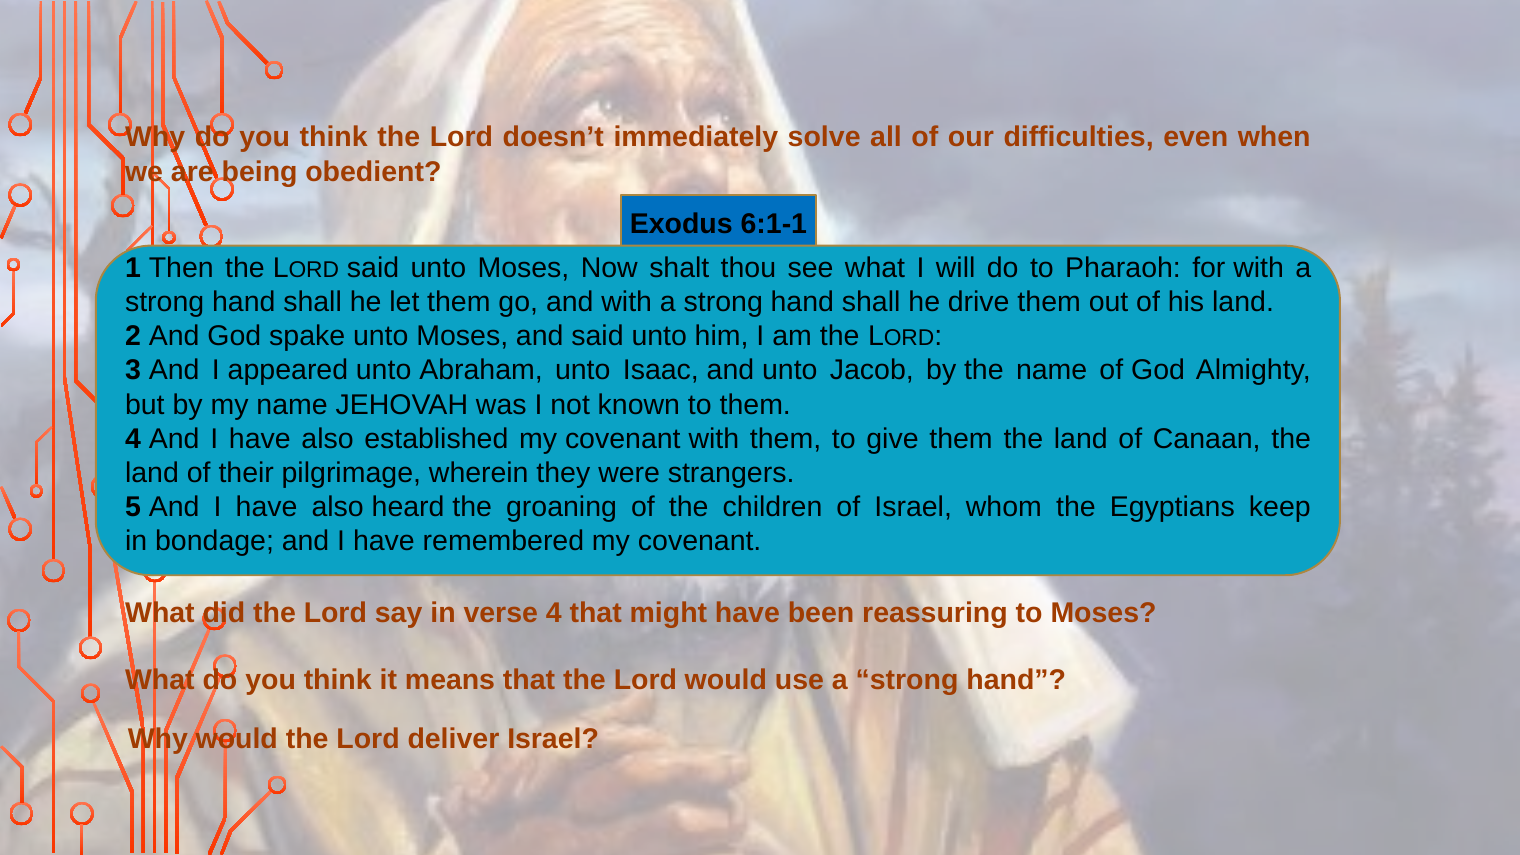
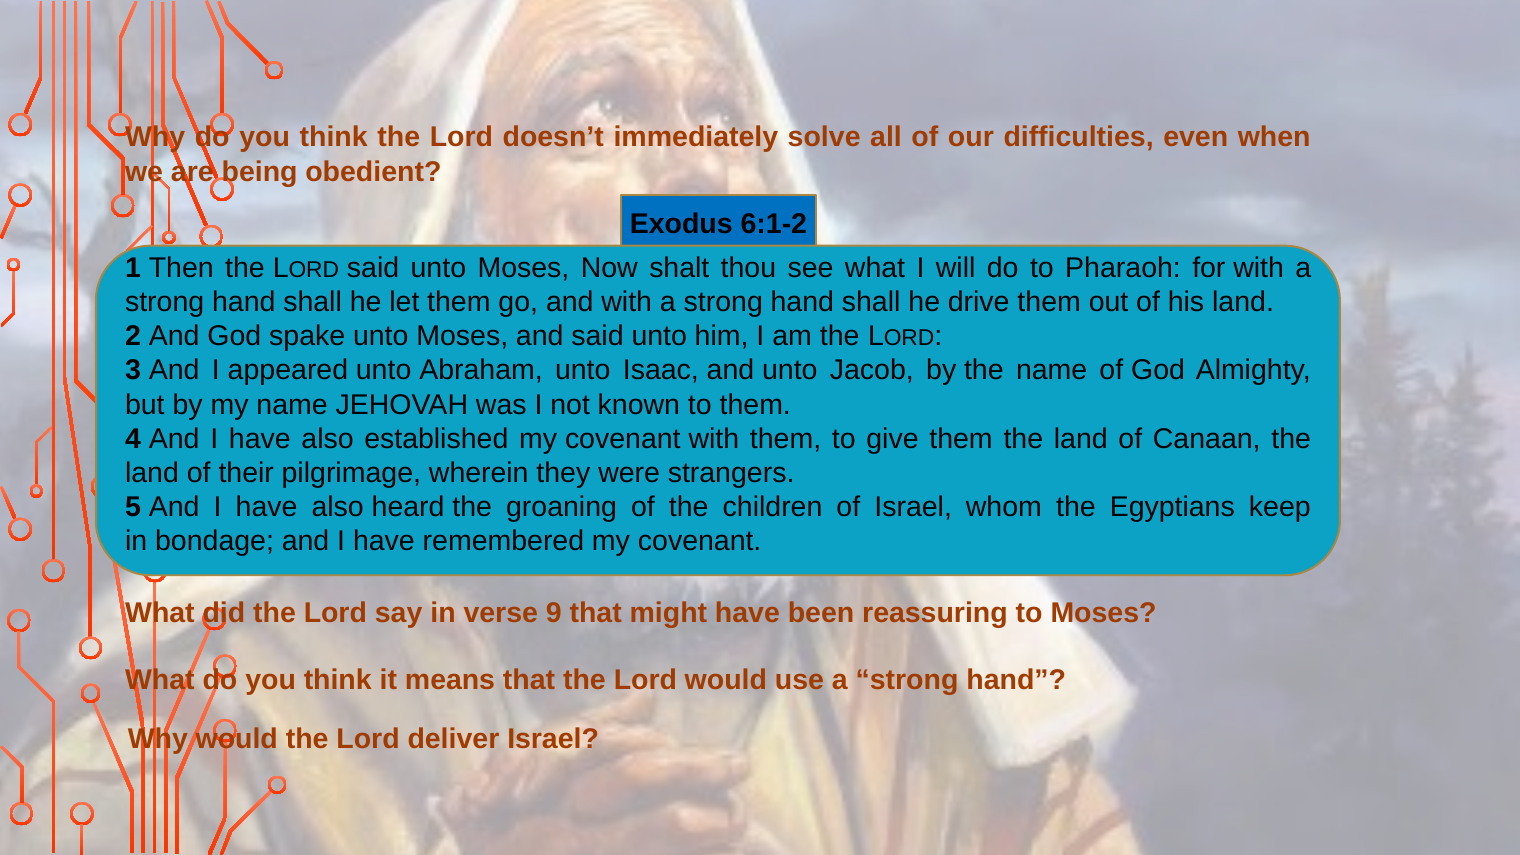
6:1-1: 6:1-1 -> 6:1-2 (774, 224)
verse 4: 4 -> 9 (554, 613)
